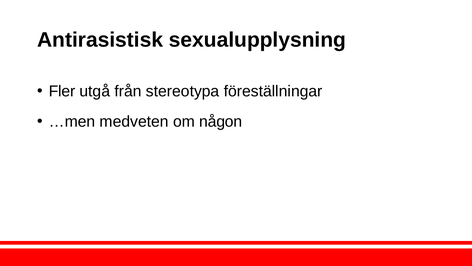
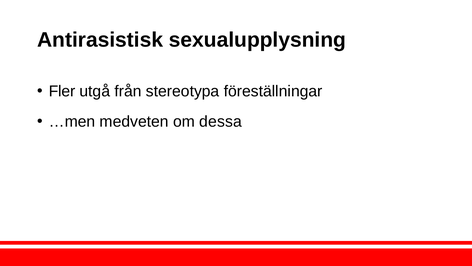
någon: någon -> dessa (221, 122)
